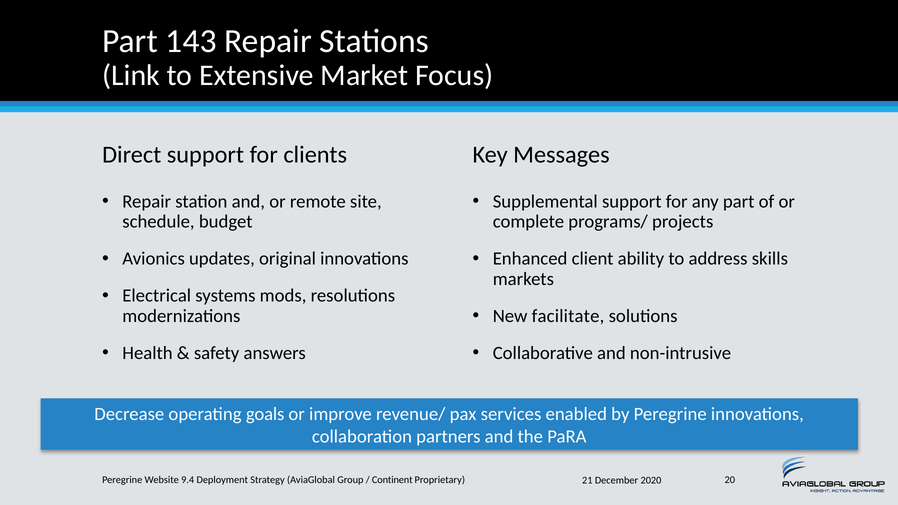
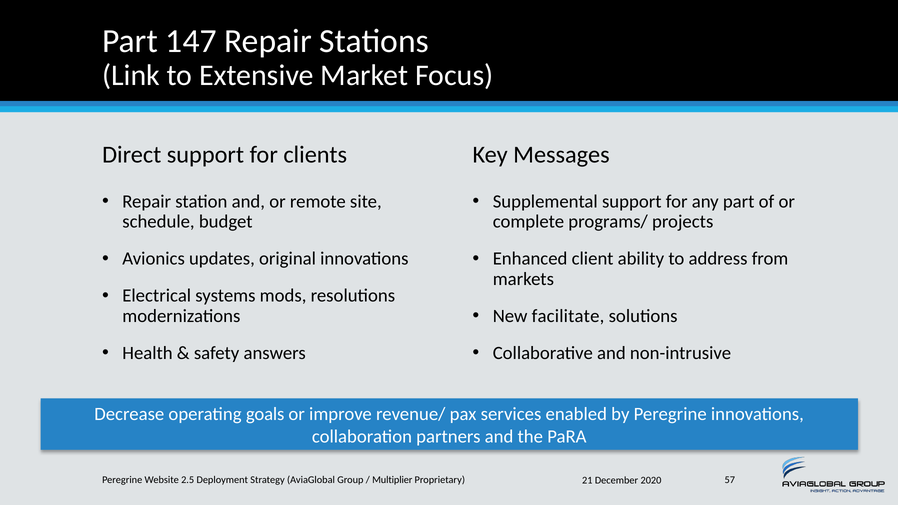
143: 143 -> 147 (191, 41)
skills: skills -> from (770, 259)
9.4: 9.4 -> 2.5 (188, 480)
Continent: Continent -> Multiplier (392, 480)
20: 20 -> 57 (730, 480)
